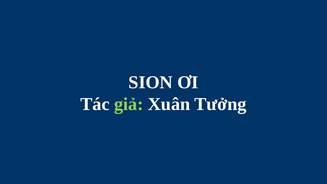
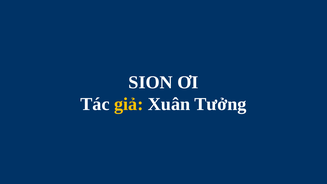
giả colour: light green -> yellow (129, 104)
